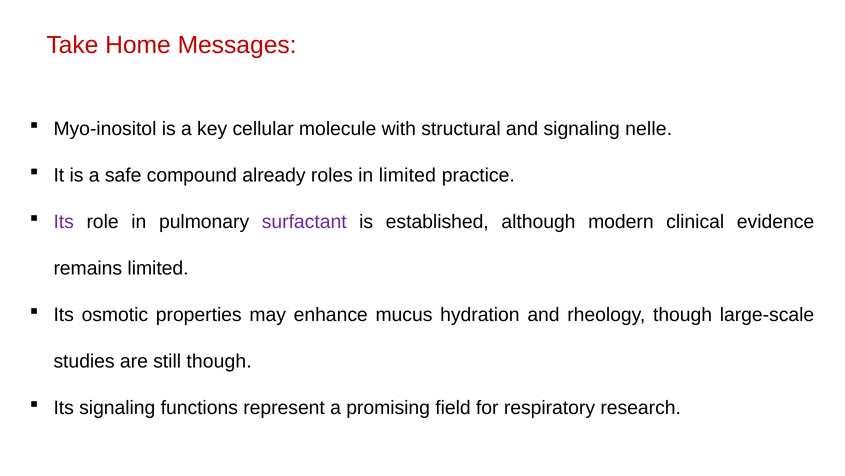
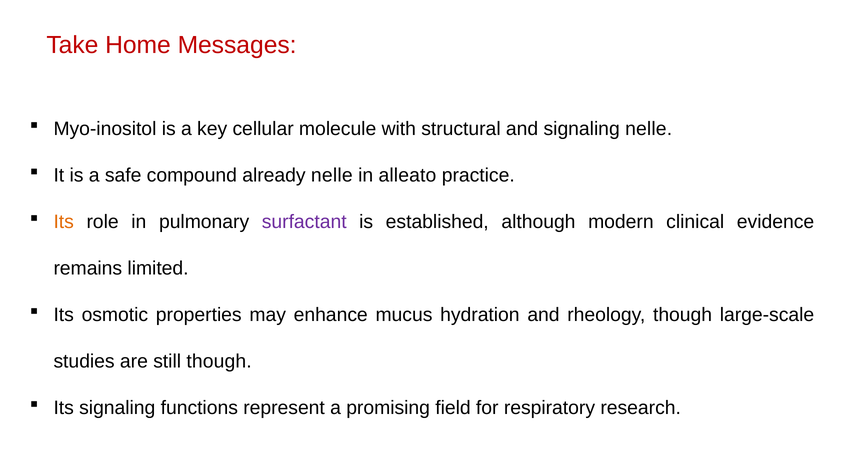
already roles: roles -> nelle (332, 175)
in limited: limited -> alleato (407, 175)
Its colour: purple -> orange (64, 222)
